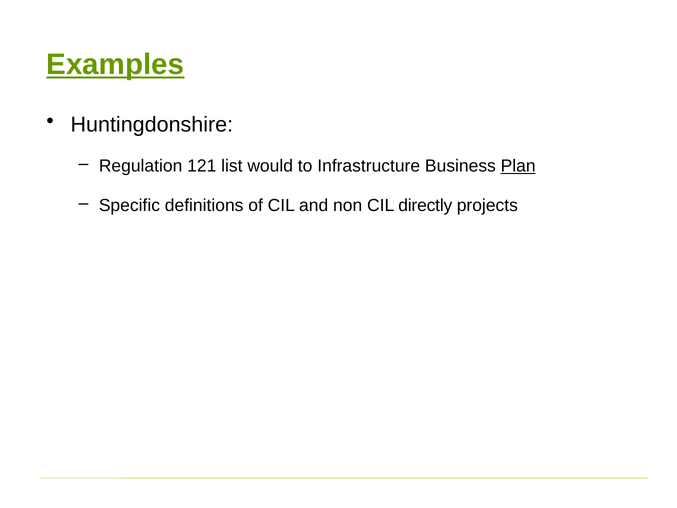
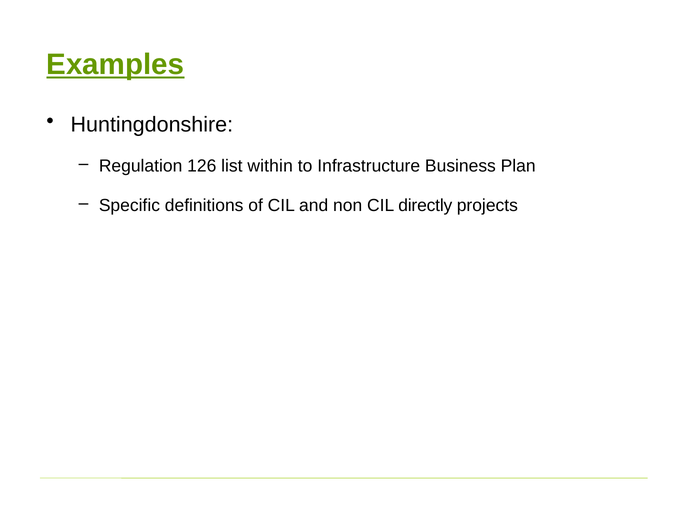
121: 121 -> 126 (202, 166)
would: would -> within (270, 166)
Plan underline: present -> none (518, 166)
